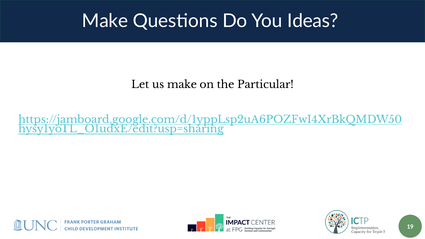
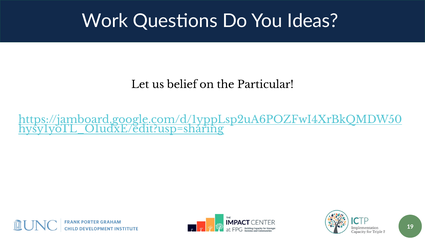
Make: Make -> Work (105, 21)
us make: make -> belief (182, 85)
